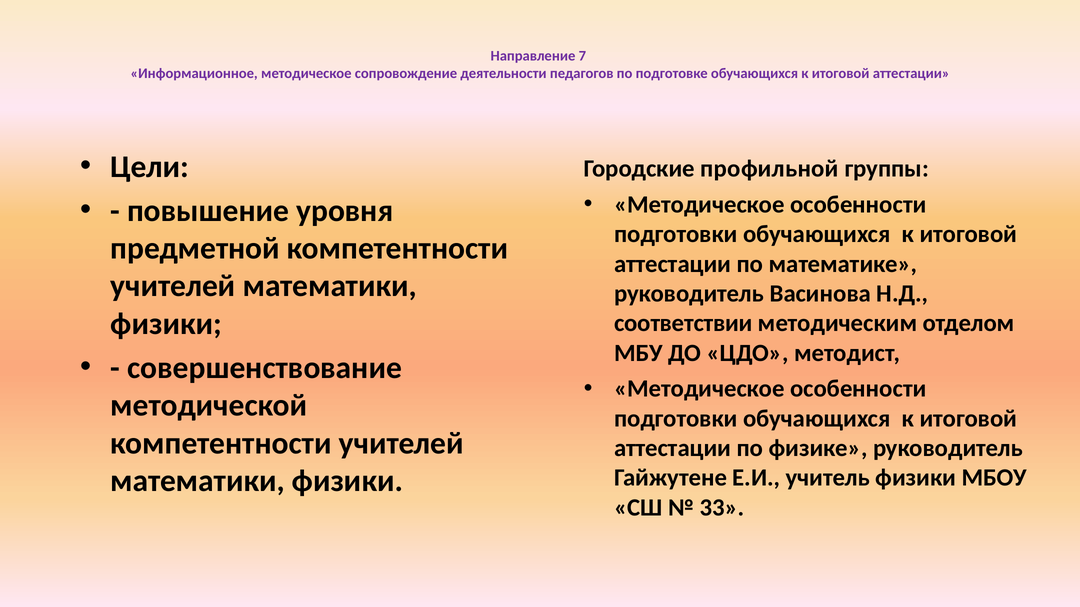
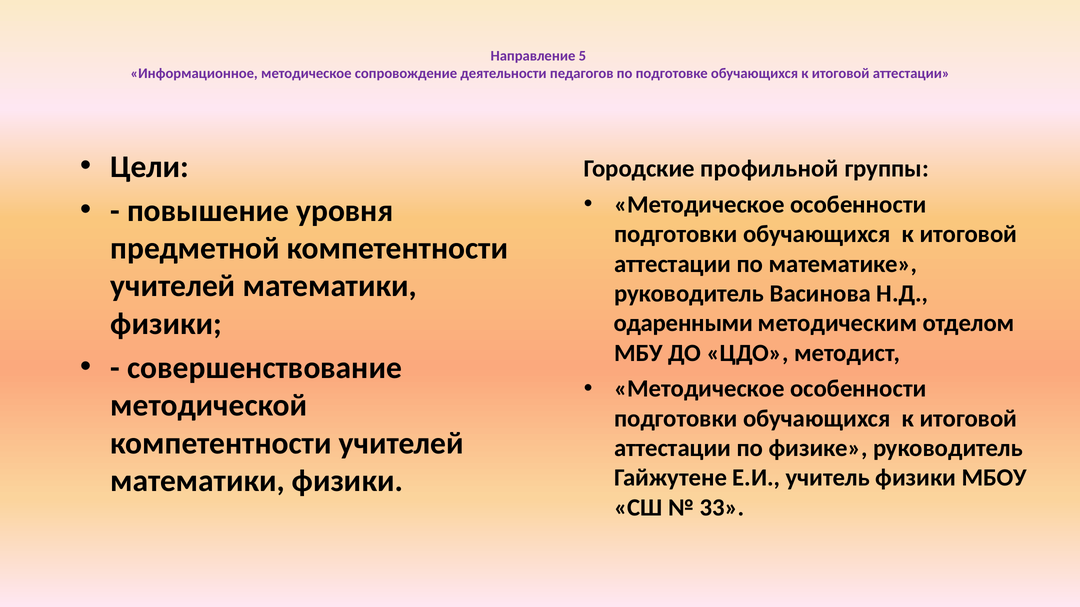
7: 7 -> 5 (582, 56)
соответствии: соответствии -> одаренными (683, 323)
